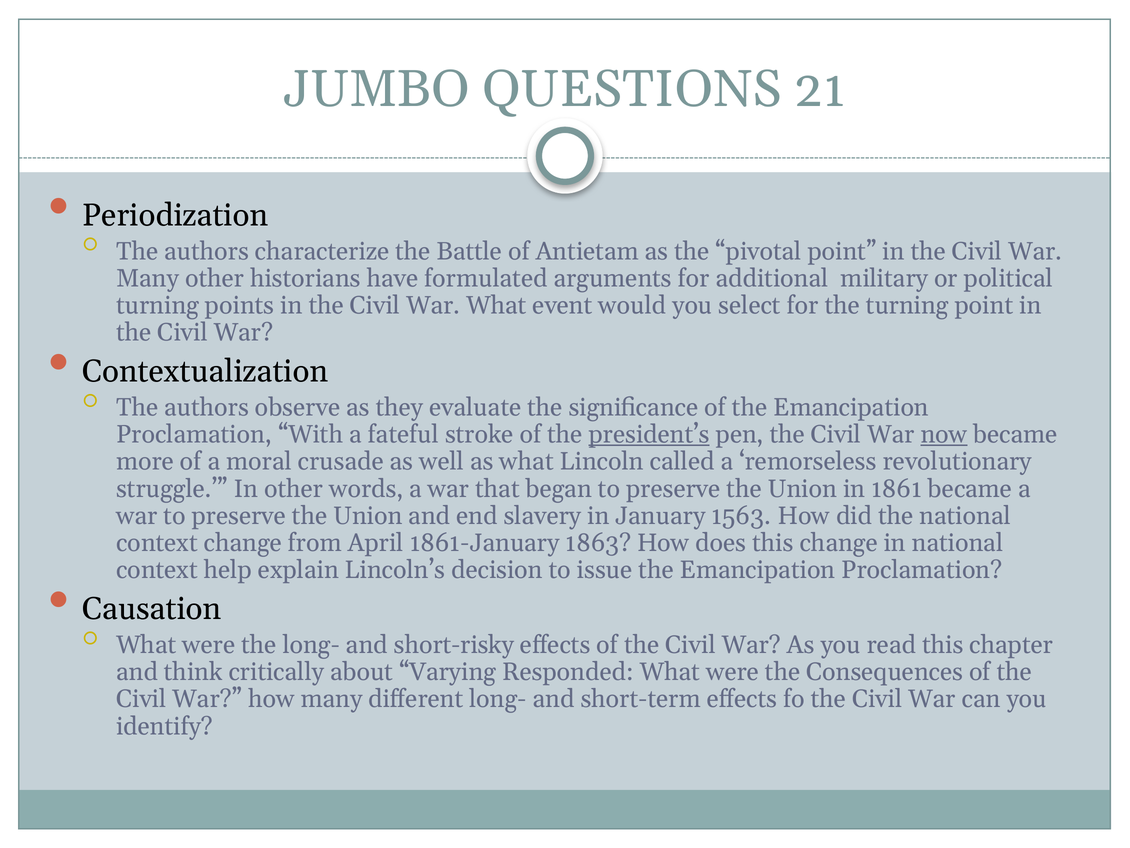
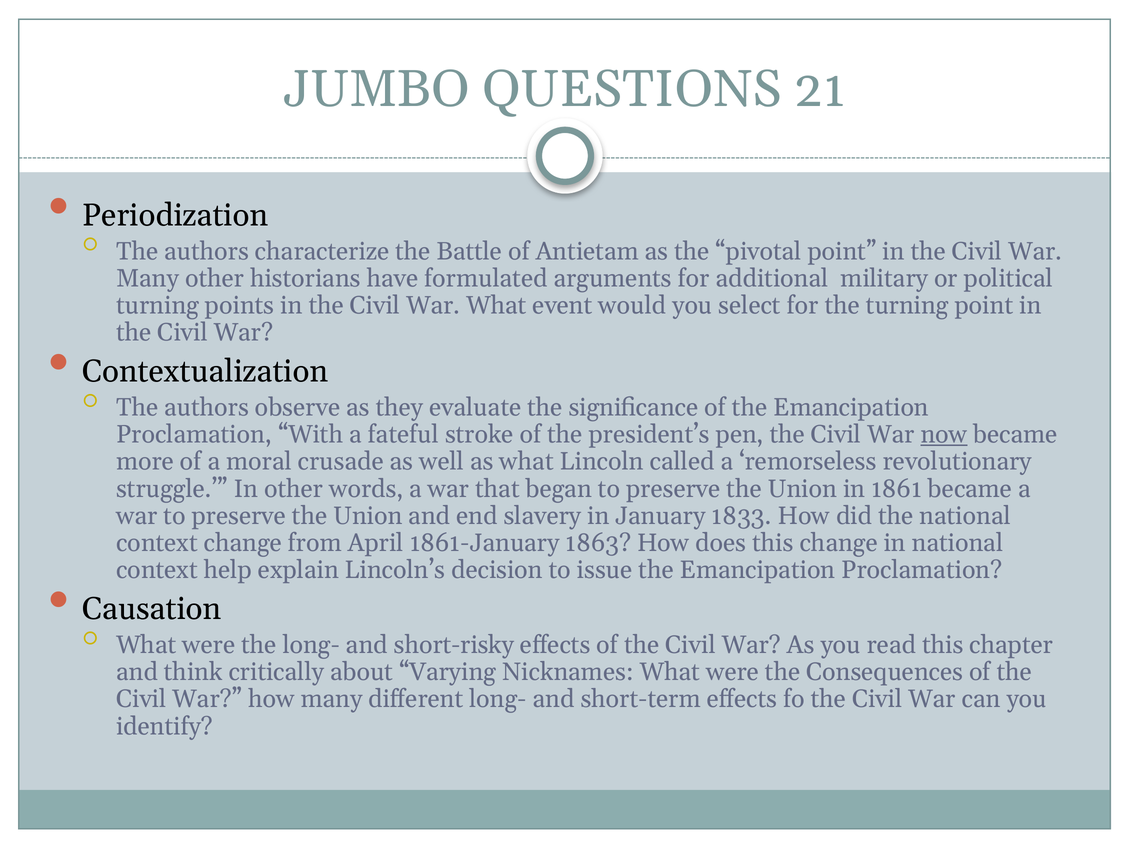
president’s underline: present -> none (649, 434)
1563: 1563 -> 1833 (741, 516)
Responded: Responded -> Nicknames (568, 672)
